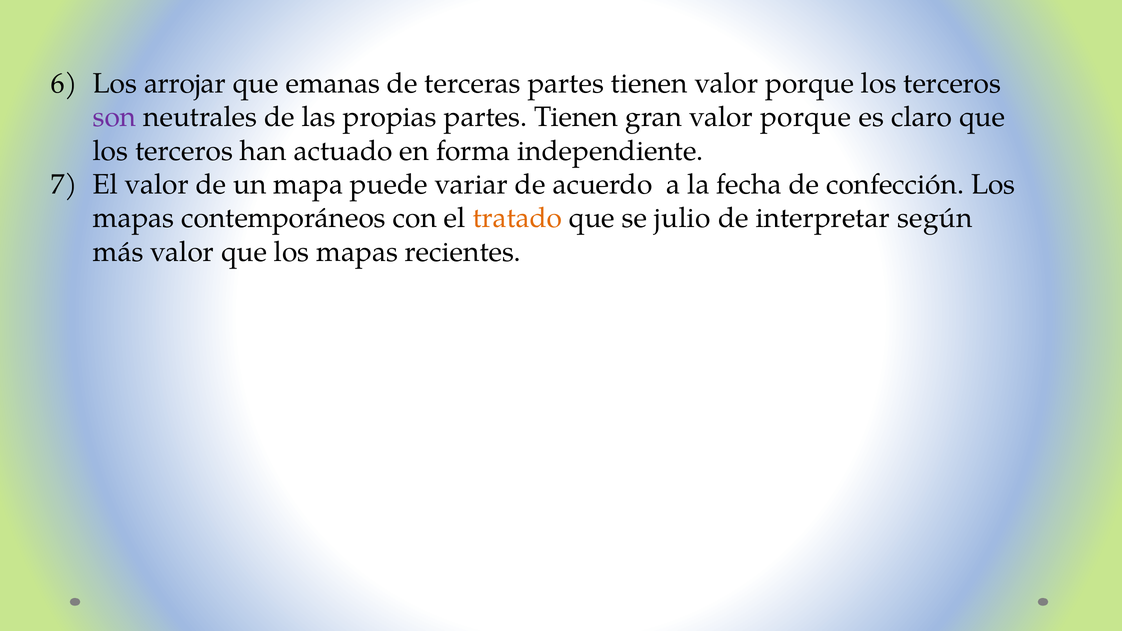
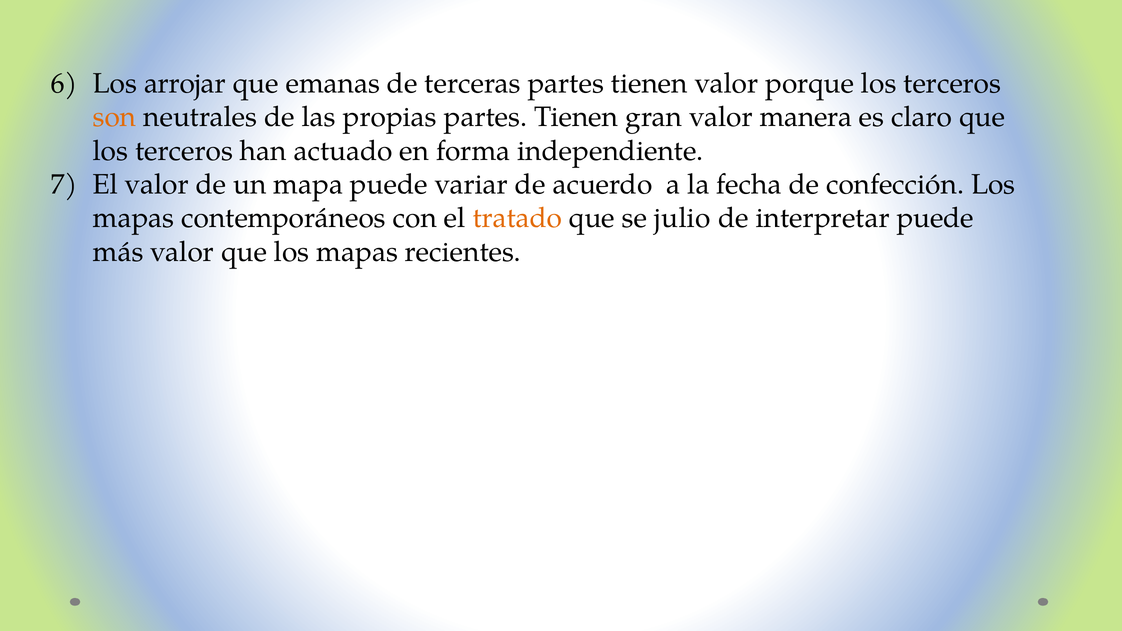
son colour: purple -> orange (115, 117)
gran valor porque: porque -> manera (806, 117)
interpretar según: según -> puede (935, 218)
